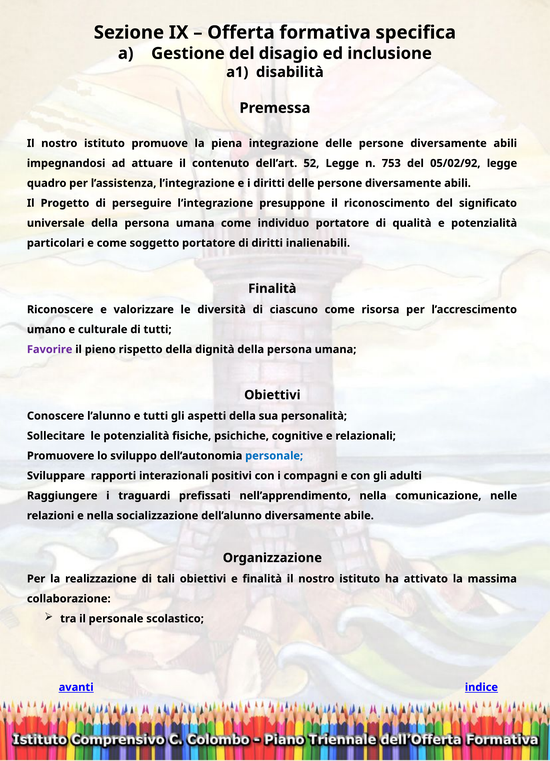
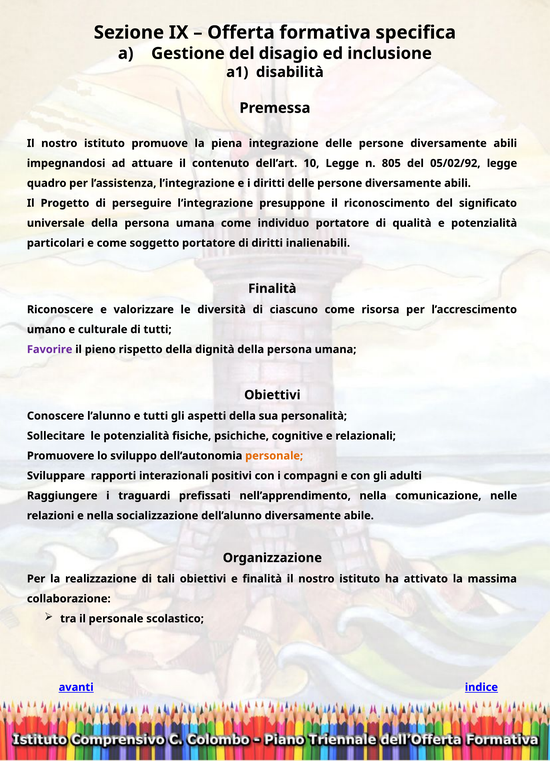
52: 52 -> 10 (311, 163)
753: 753 -> 805 (391, 163)
personale colour: blue -> orange (274, 456)
